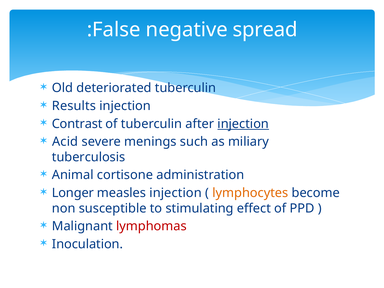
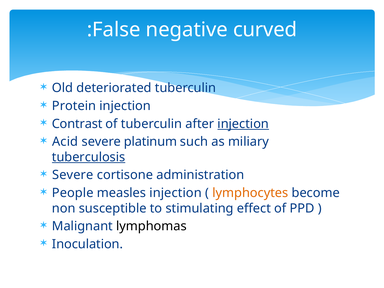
spread: spread -> curved (265, 30)
Results: Results -> Protein (74, 106)
menings: menings -> platinum (150, 142)
tuberculosis underline: none -> present (89, 157)
Animal: Animal -> Severe (73, 175)
Longer: Longer -> People (73, 193)
lymphomas colour: red -> black (151, 226)
